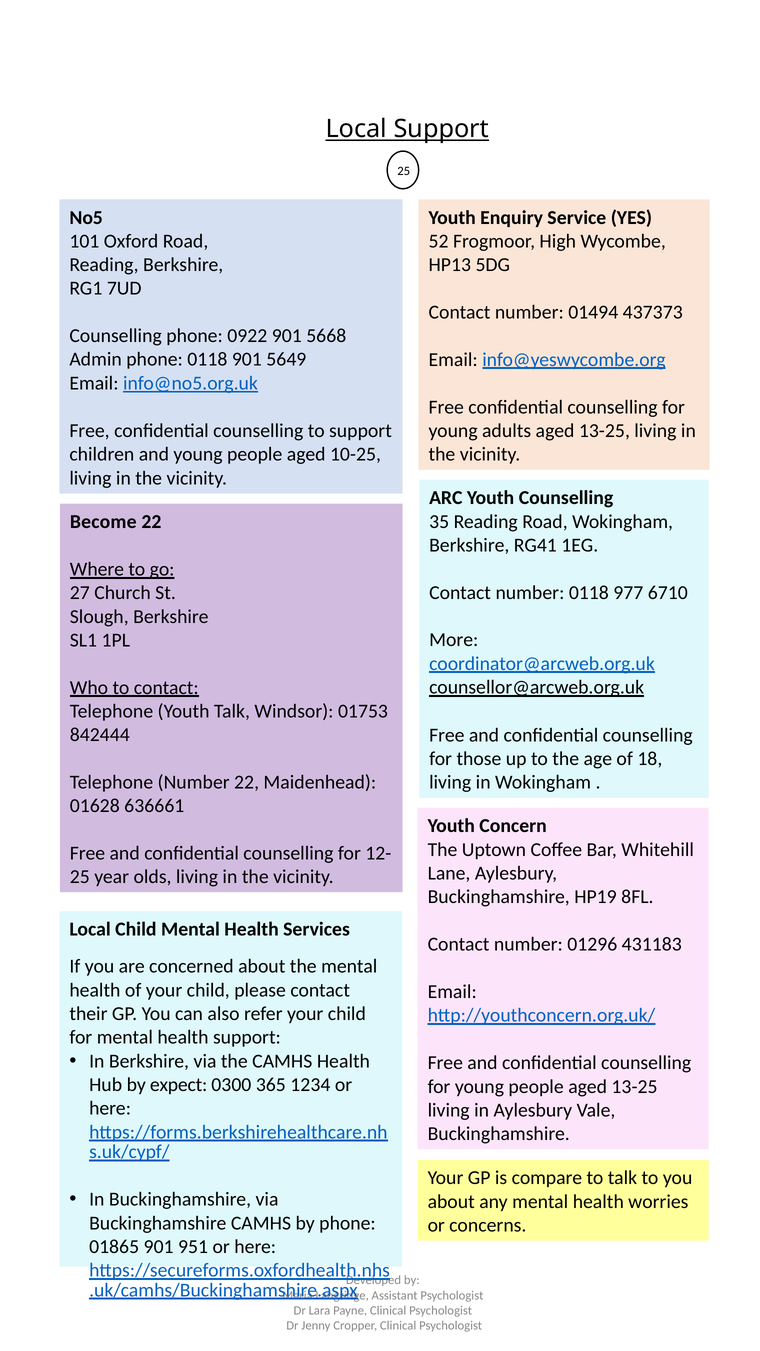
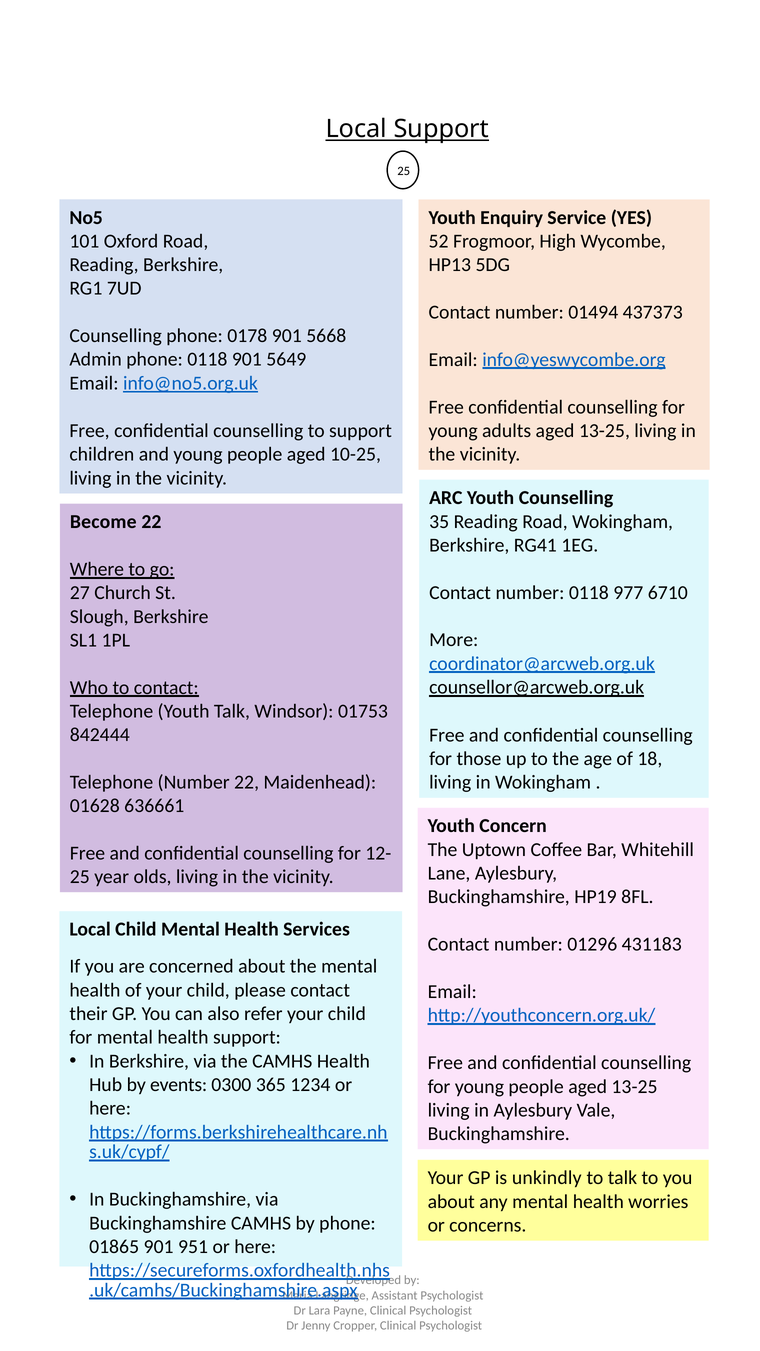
0922: 0922 -> 0178 (247, 336)
expect: expect -> events (179, 1085)
compare: compare -> unkindly (547, 1178)
